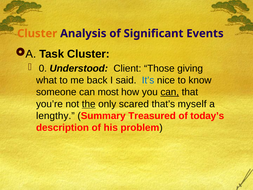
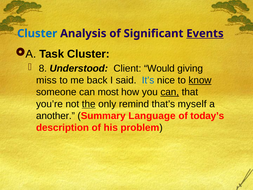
Cluster colour: orange -> blue (37, 33)
Events underline: none -> present (205, 33)
0: 0 -> 8 (43, 68)
Those: Those -> Would (159, 68)
what: what -> miss (46, 80)
know underline: none -> present (200, 80)
scared: scared -> remind (134, 104)
lengthy: lengthy -> another (55, 116)
Treasured: Treasured -> Language (152, 116)
